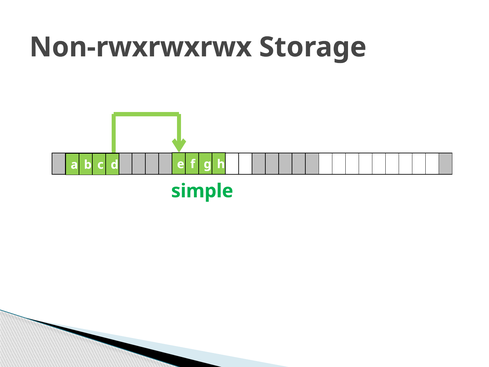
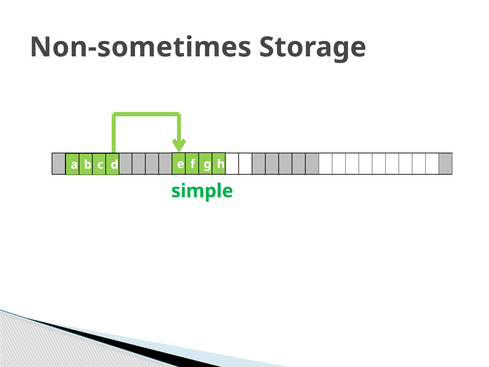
Non-rwxrwxrwx: Non-rwxrwxrwx -> Non-sometimes (140, 47)
